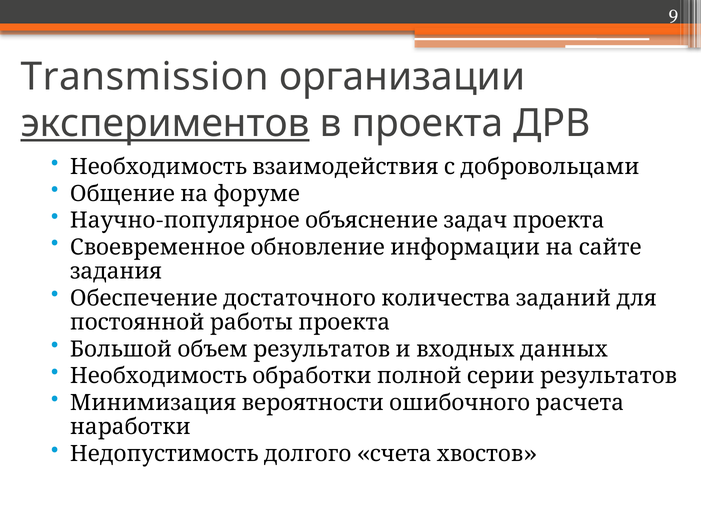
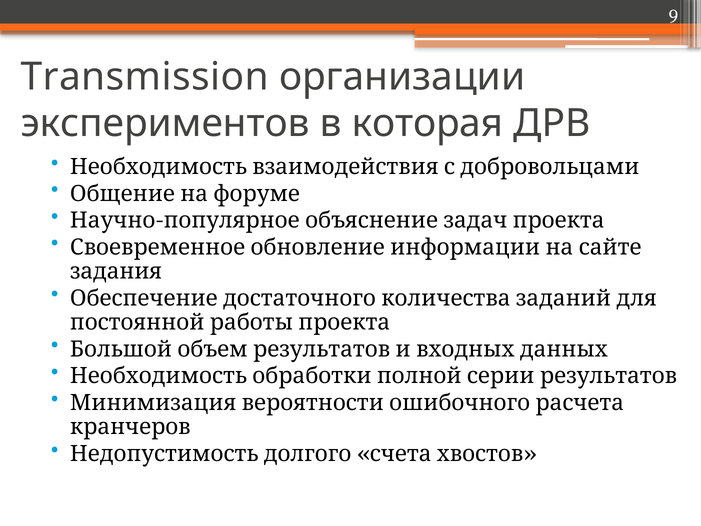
экспериментов underline: present -> none (165, 124)
проекта: проекта -> которая (428, 124)
наработки: наработки -> кранчеров (130, 427)
